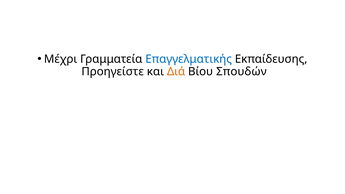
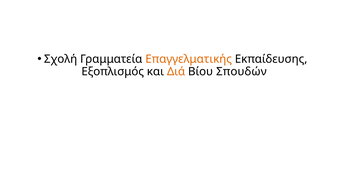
Μέχρι: Μέχρι -> Σχολή (61, 59)
Επαγγελματικής colour: blue -> orange (189, 59)
Προηγείστε: Προηγείστε -> Εξοπλισμός (113, 72)
